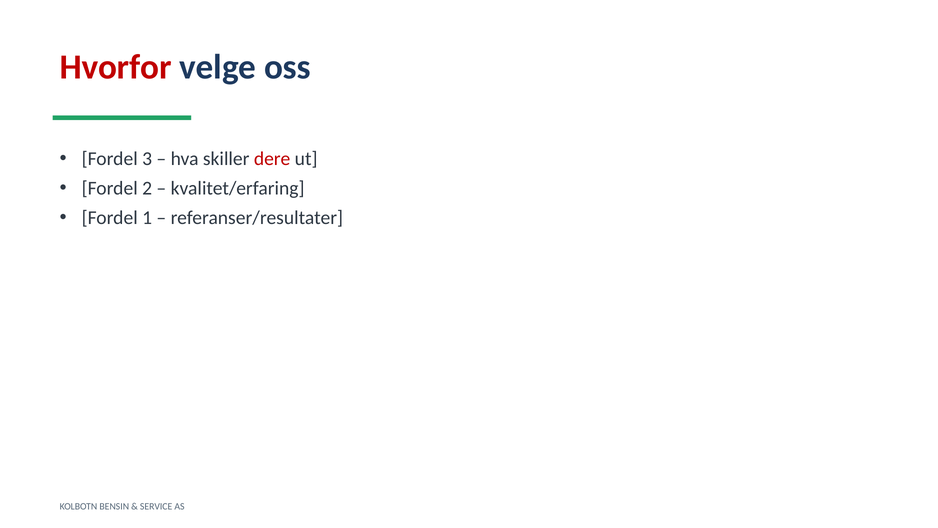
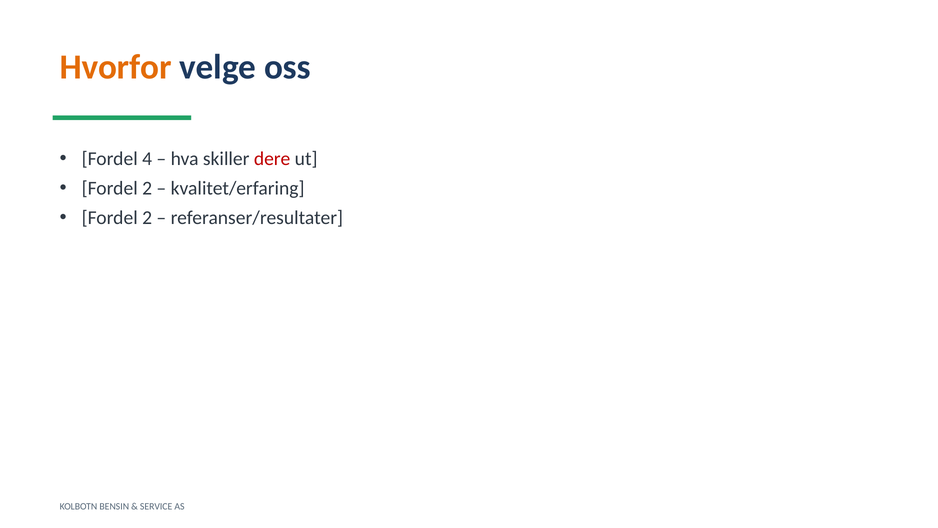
Hvorfor colour: red -> orange (116, 67)
3: 3 -> 4 (147, 159)
1: 1 -> 2 (147, 218)
